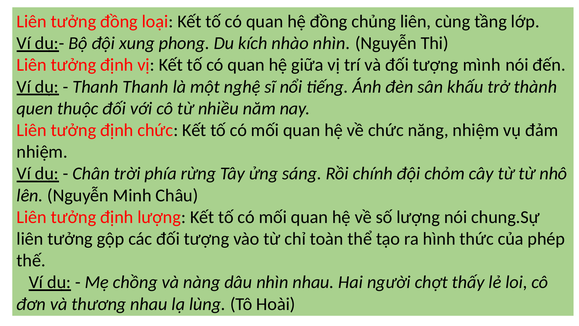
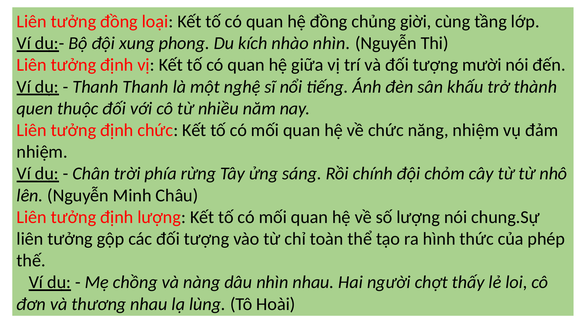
chủng liên: liên -> giời (416, 22)
mình: mình -> mười (482, 65)
